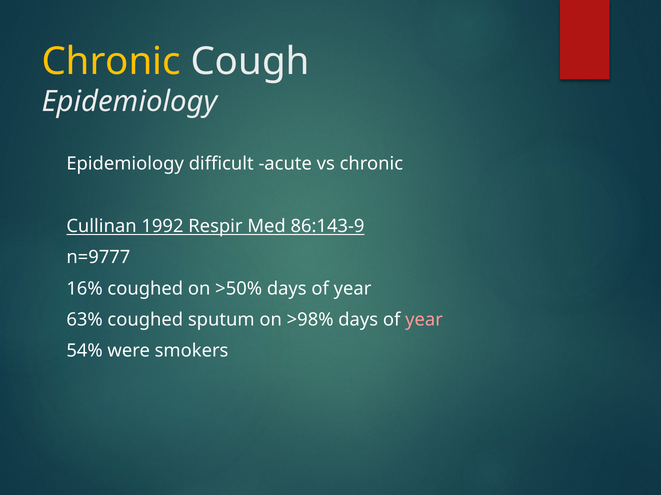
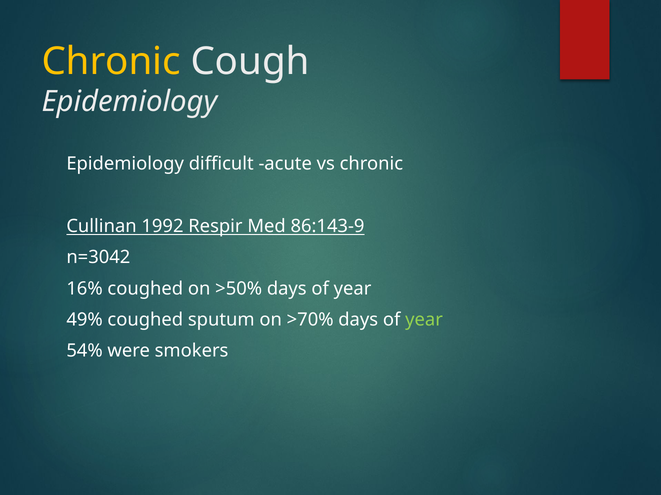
n=9777: n=9777 -> n=3042 (98, 258)
63%: 63% -> 49% (85, 320)
>98%: >98% -> >70% (310, 320)
year colour: pink -> light green (424, 320)
